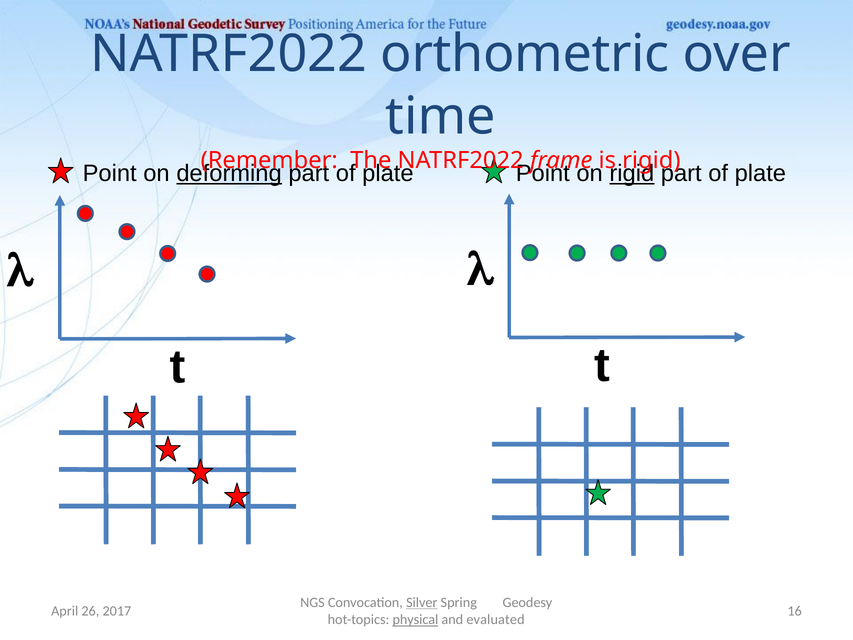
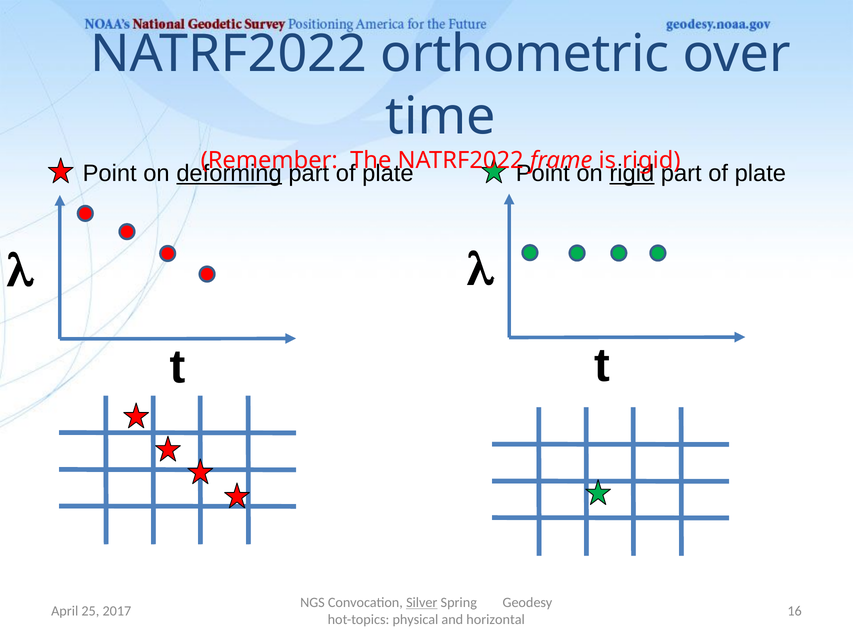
26: 26 -> 25 (90, 611)
physical underline: present -> none (415, 619)
evaluated: evaluated -> horizontal (496, 619)
